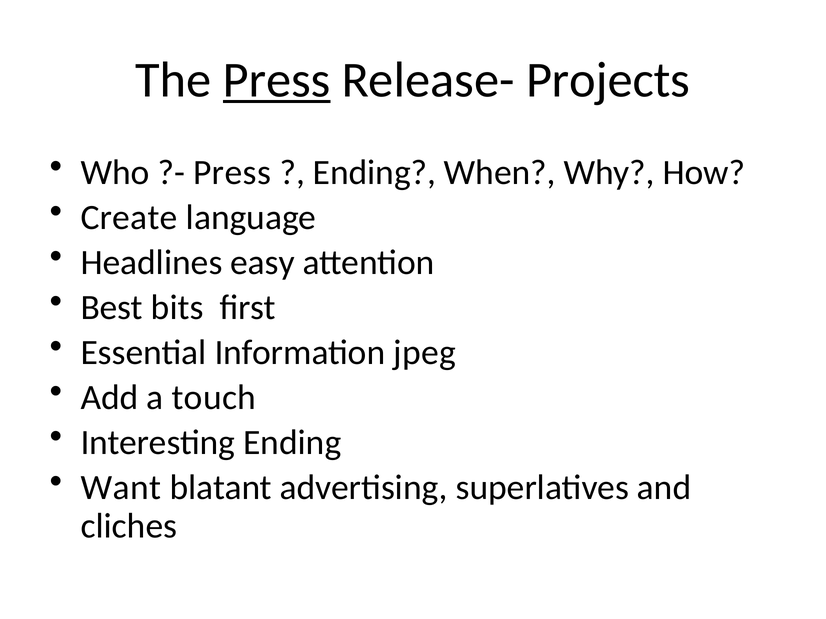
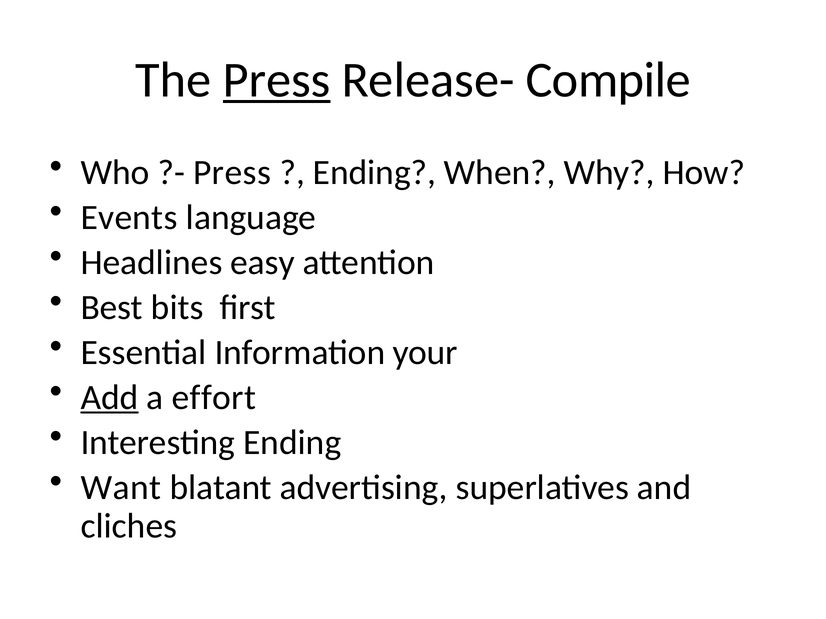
Projects: Projects -> Compile (608, 80)
Create: Create -> Events (129, 218)
jpeg: jpeg -> your (425, 353)
Add underline: none -> present (109, 398)
touch: touch -> effort (214, 398)
